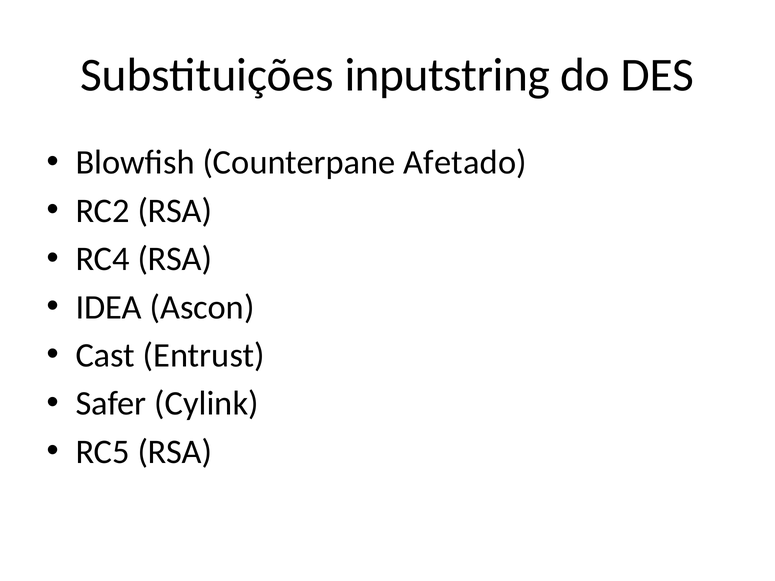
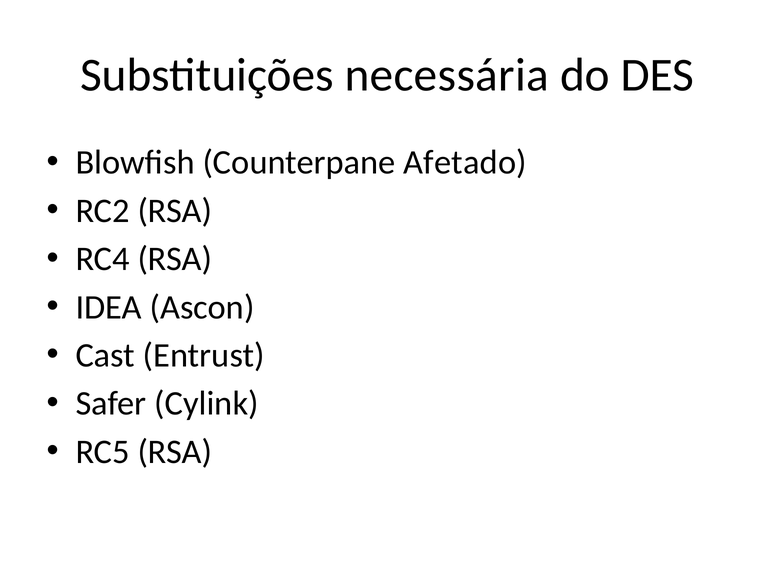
inputstring: inputstring -> necessária (447, 75)
